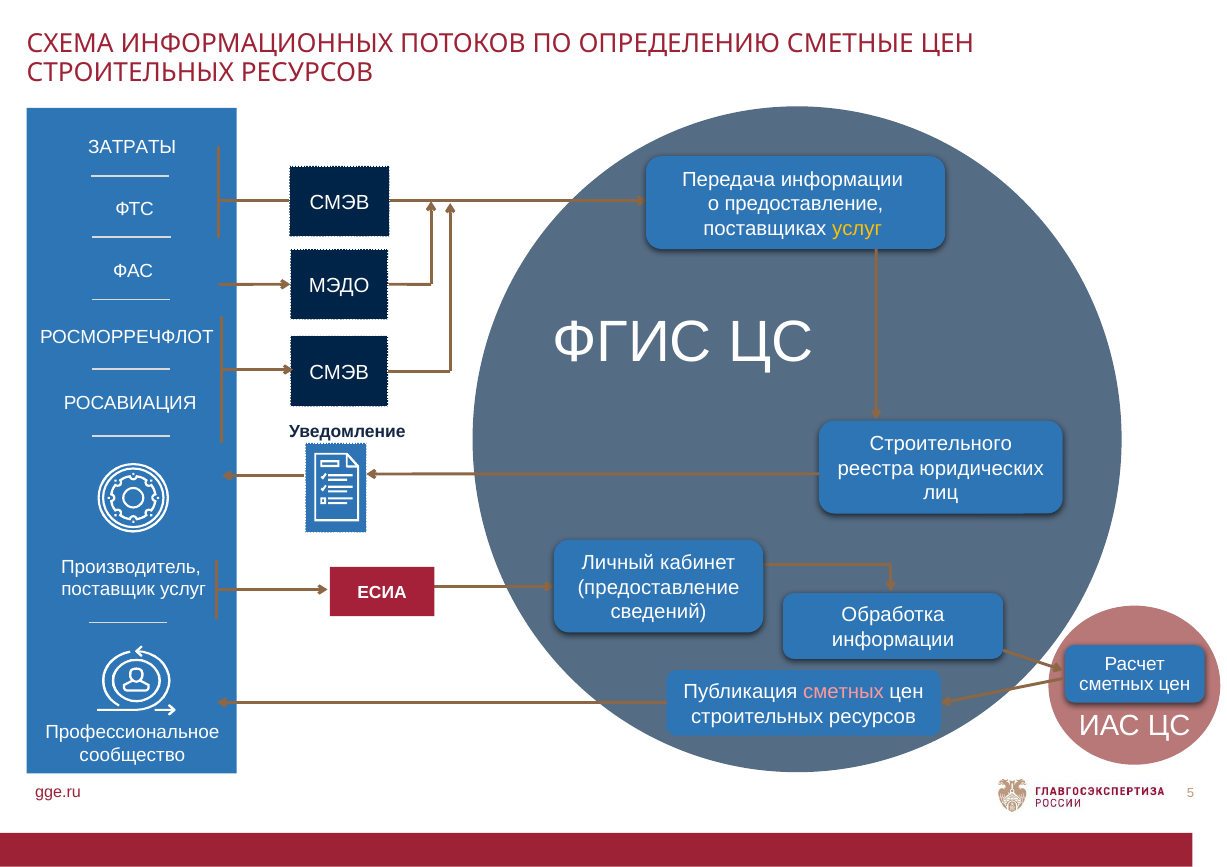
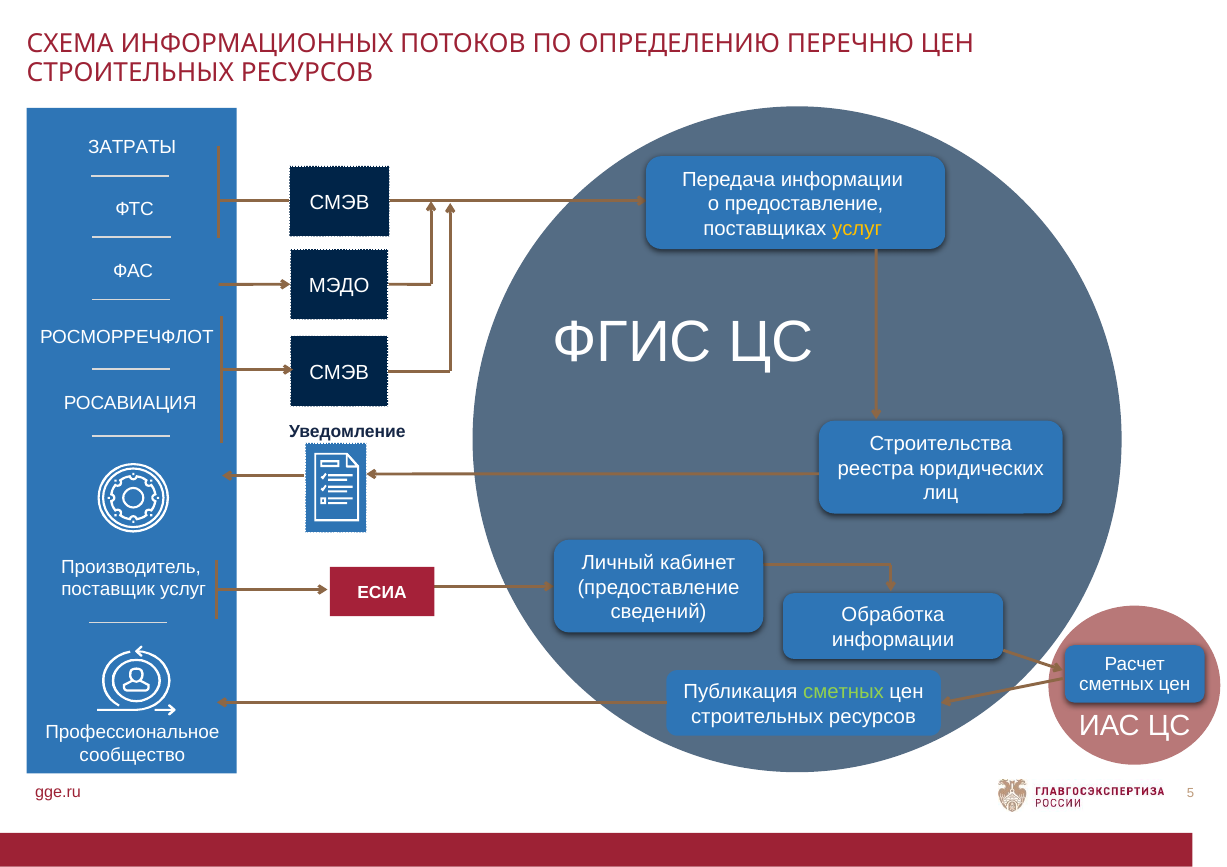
СМЕТНЫЕ: СМЕТНЫЕ -> ПЕРЕЧНЮ (850, 44)
Строительного: Строительного -> Строительства (941, 444)
сметных colour: pink -> light green (844, 693)
